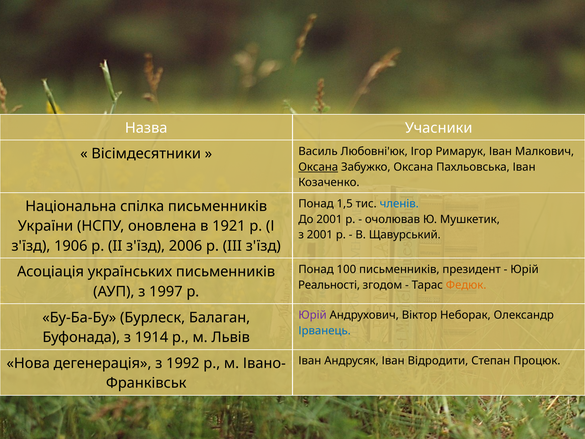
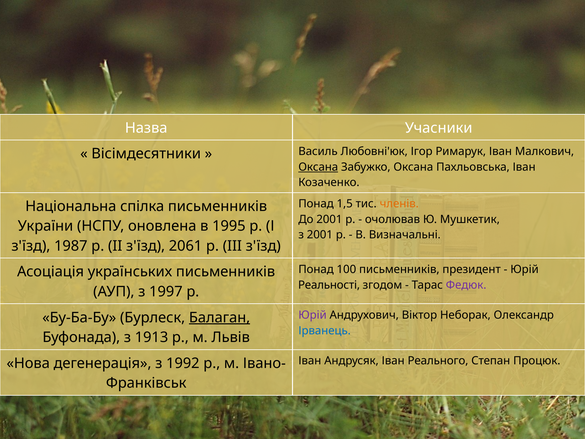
членів colour: blue -> orange (399, 204)
1921: 1921 -> 1995 (229, 226)
Щавурський: Щавурський -> Визначальні (405, 235)
1906: 1906 -> 1987 (71, 246)
2006: 2006 -> 2061 (186, 246)
Федюк colour: orange -> purple (466, 285)
Балаган underline: none -> present (220, 317)
1914: 1914 -> 1913 (151, 337)
Відродити: Відродити -> Реального (438, 361)
